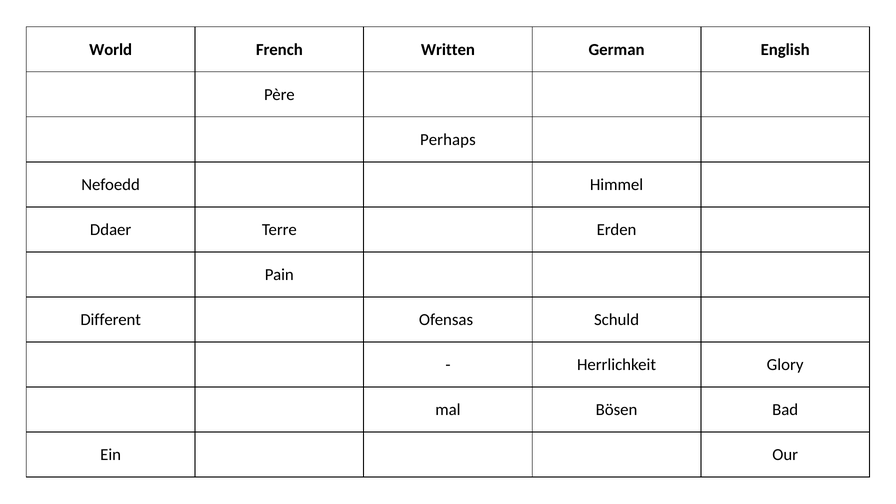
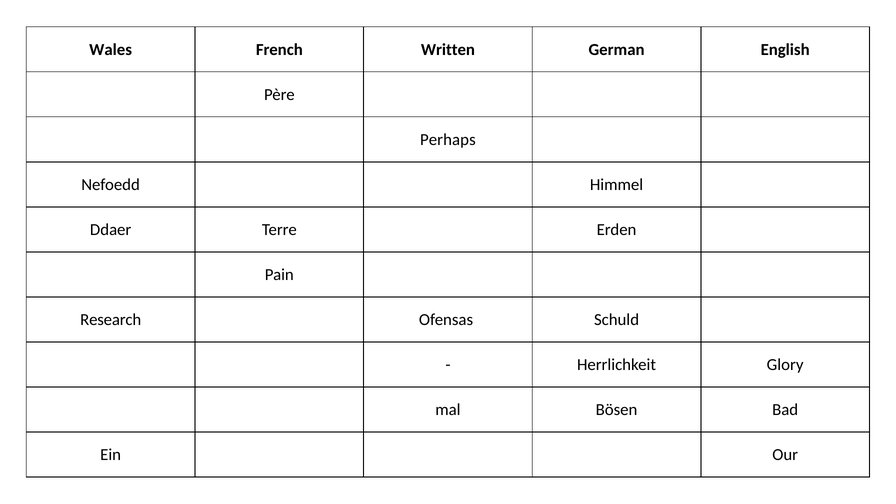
World: World -> Wales (111, 49)
Different: Different -> Research (111, 320)
